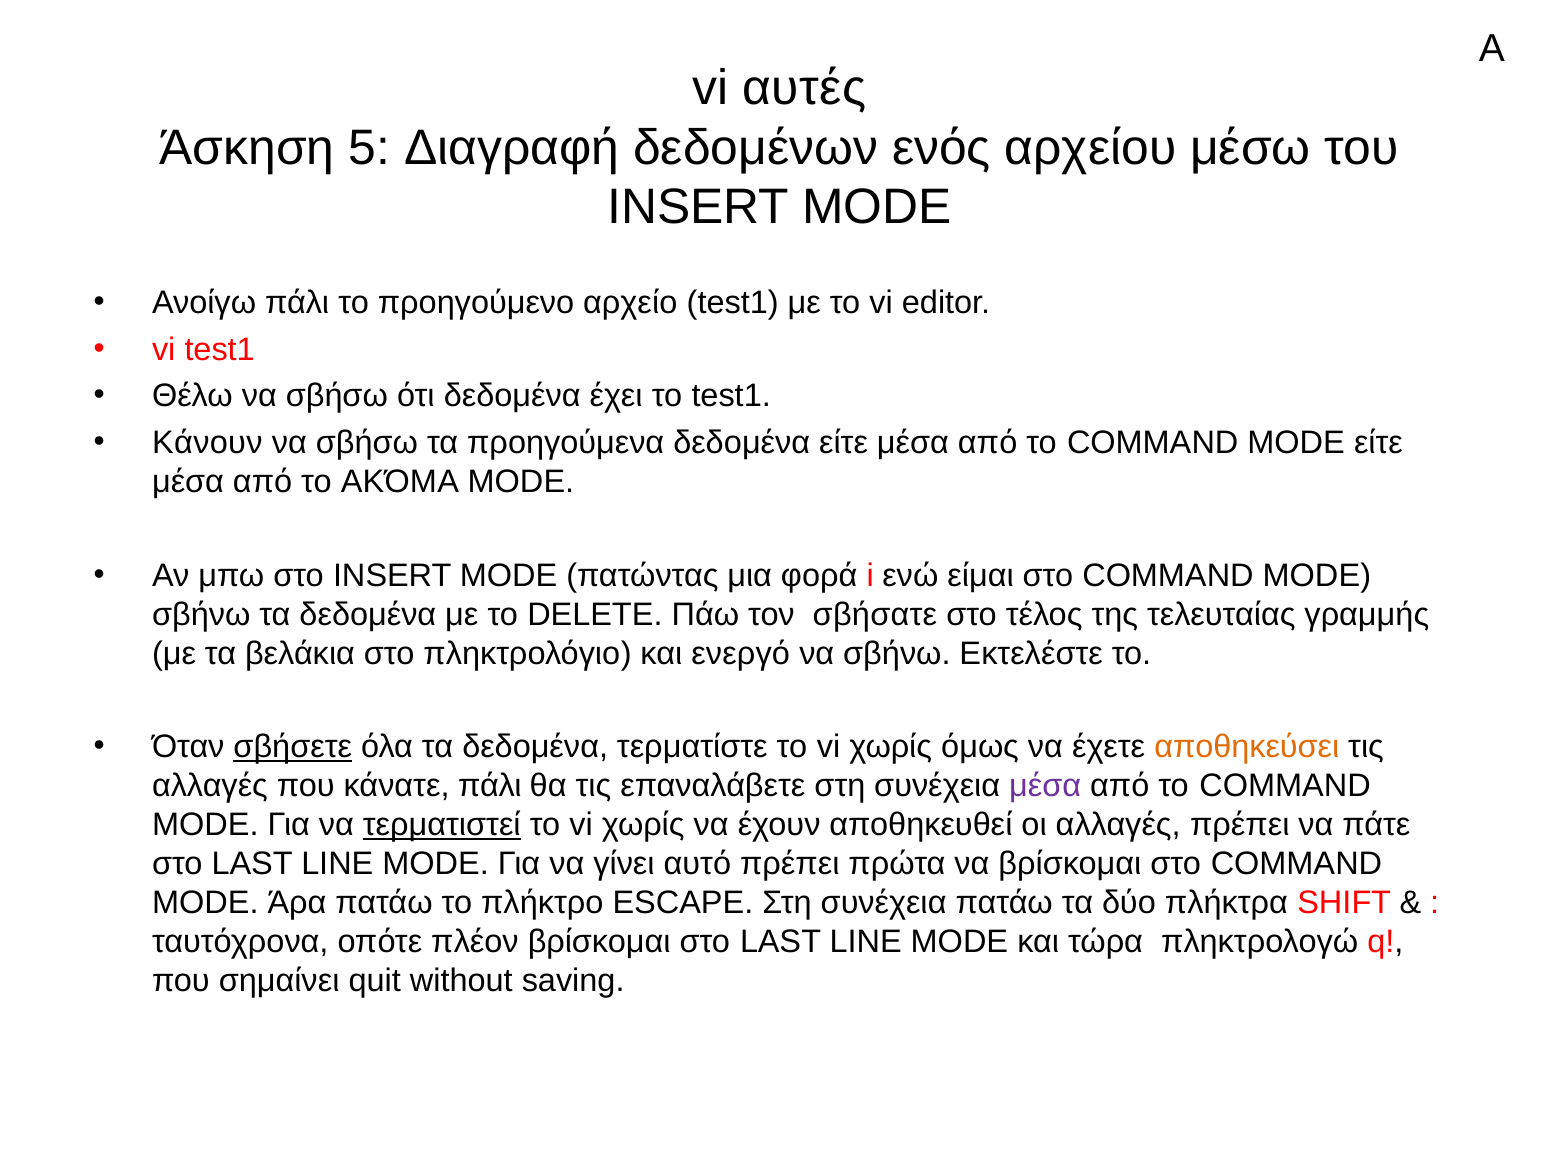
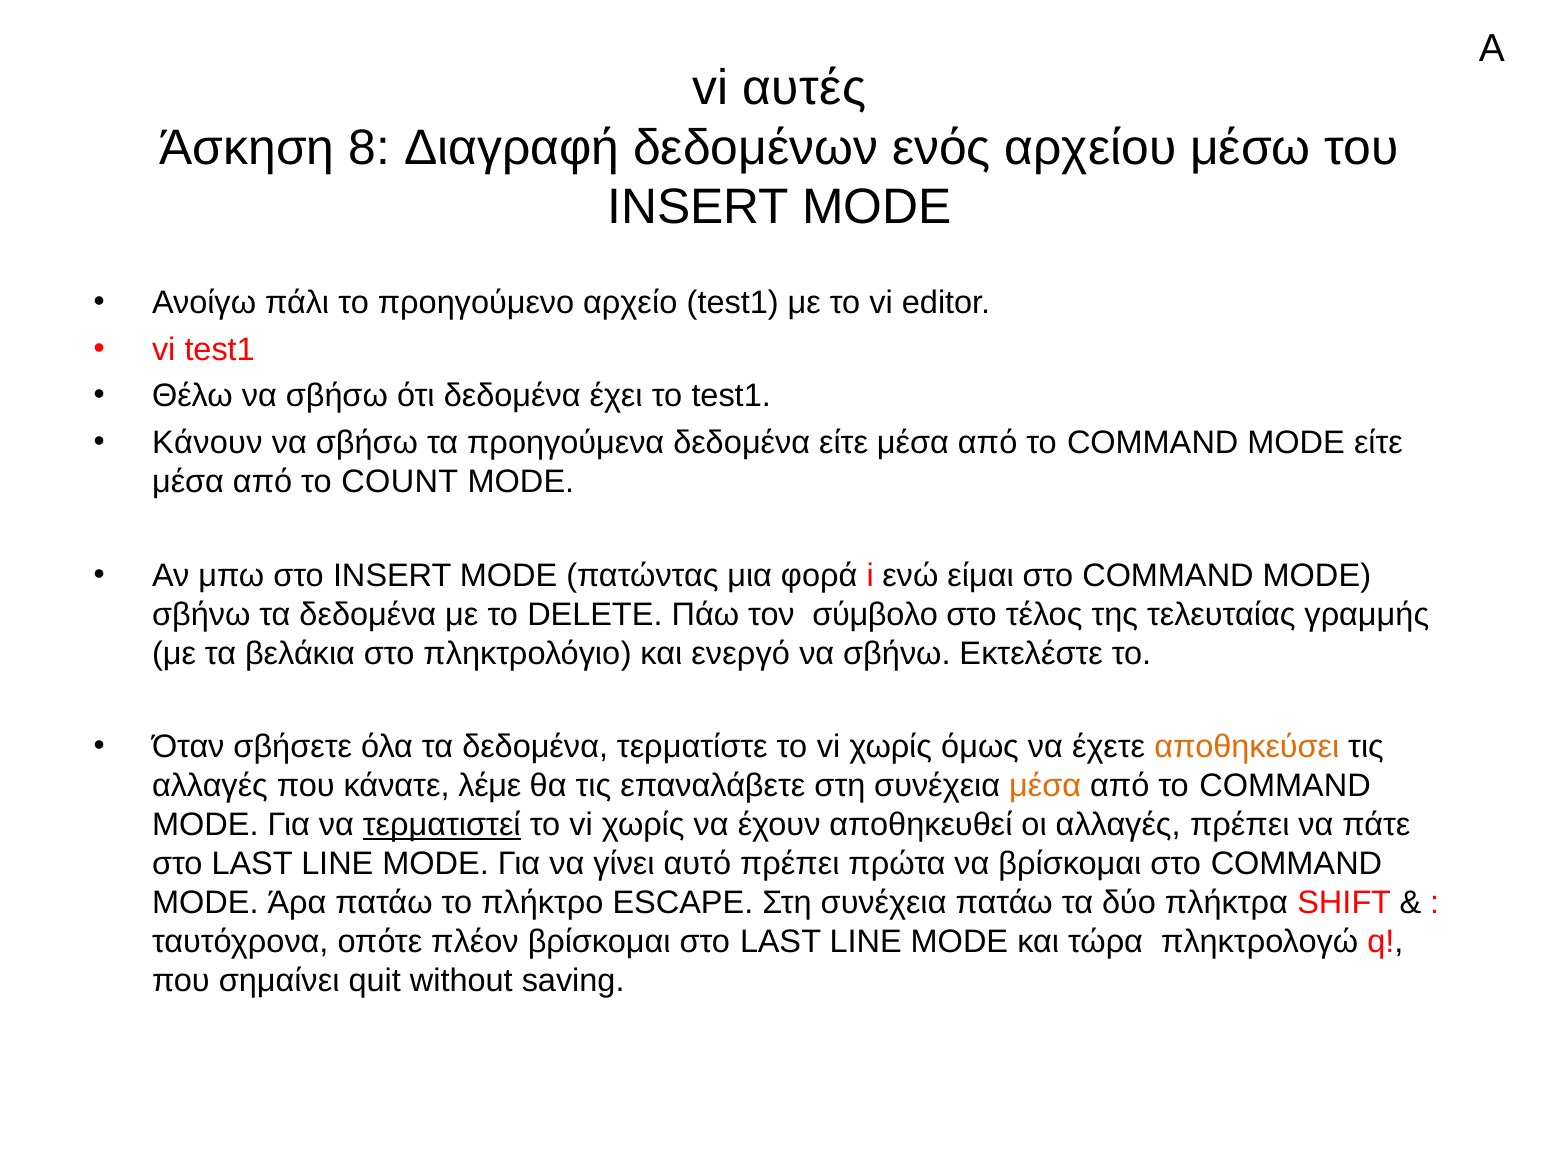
5: 5 -> 8 (370, 148)
ΑΚΌΜΑ: ΑΚΌΜΑ -> COUNT (400, 482)
σβήσατε: σβήσατε -> σύμβολο (875, 615)
σβήσετε underline: present -> none (293, 747)
κάνατε πάλι: πάλι -> λέμε (490, 786)
μέσα colour: purple -> orange (1045, 786)
